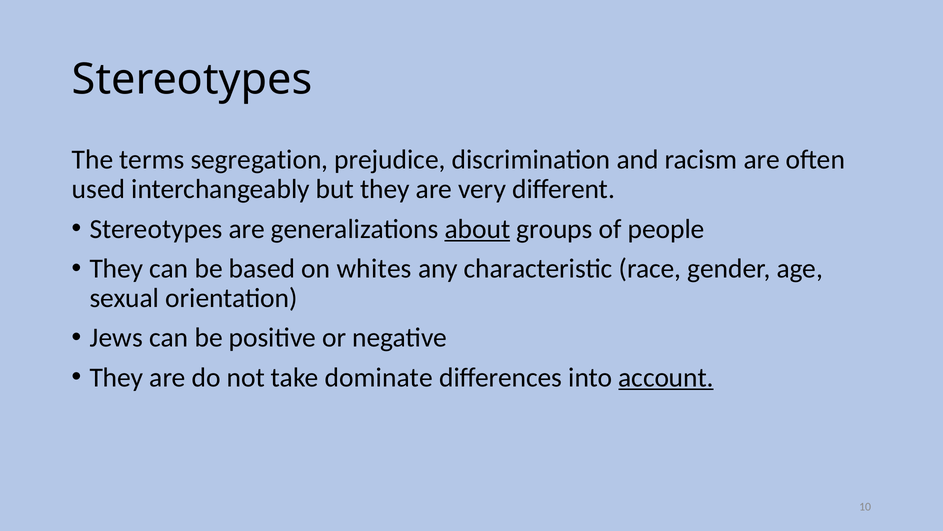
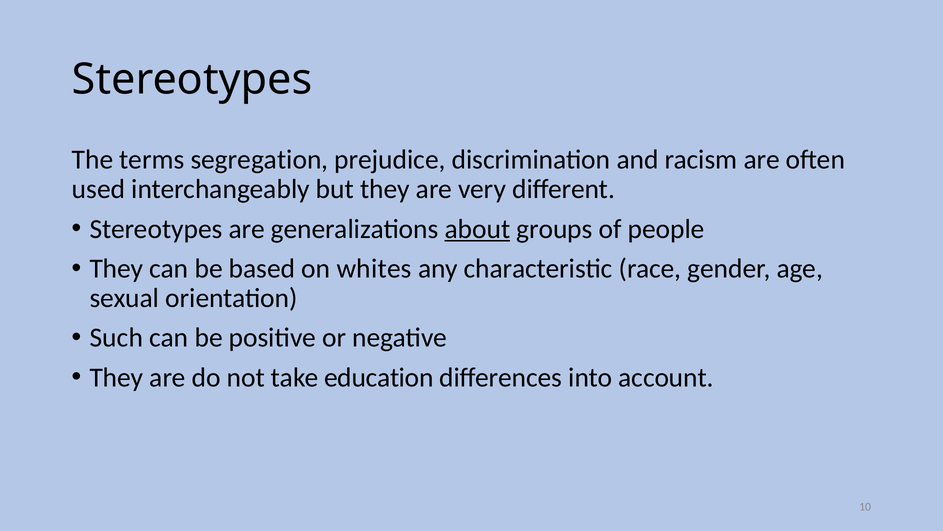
Jews: Jews -> Such (116, 337)
dominate: dominate -> education (379, 377)
account underline: present -> none (666, 377)
